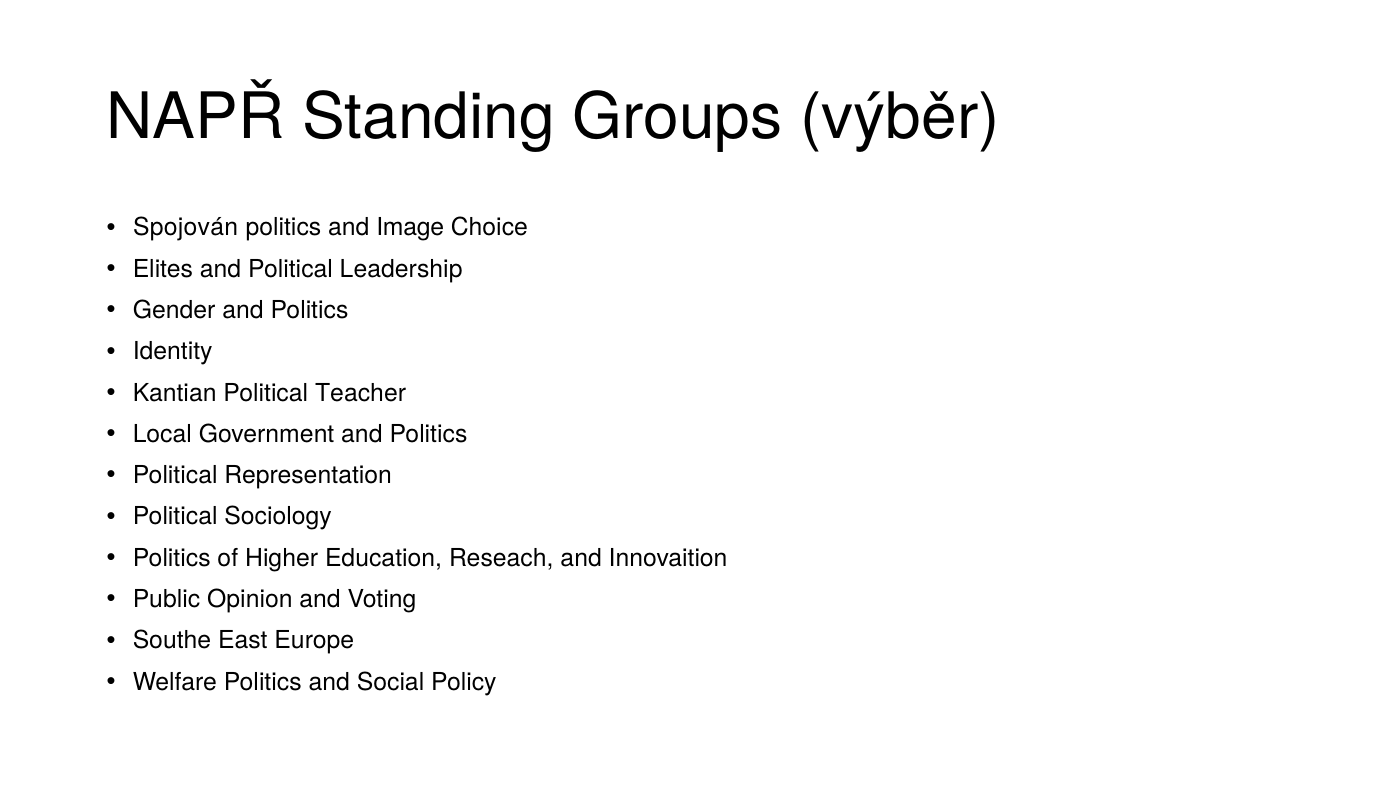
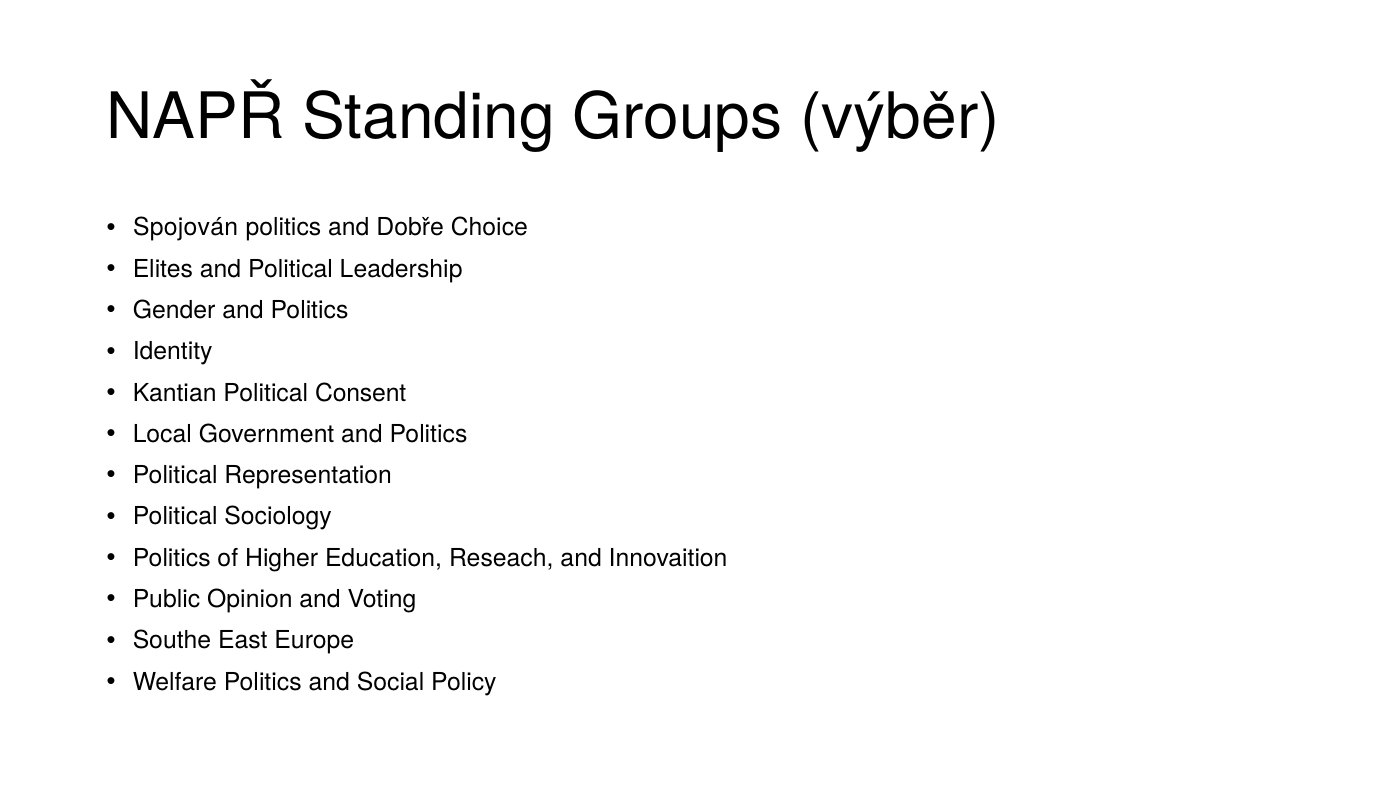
Image: Image -> Dobře (410, 228)
Teacher: Teacher -> Consent (361, 393)
